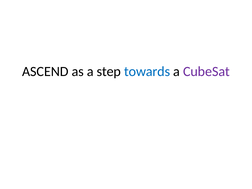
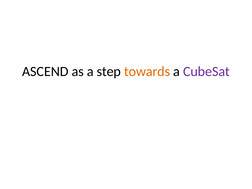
towards colour: blue -> orange (147, 72)
